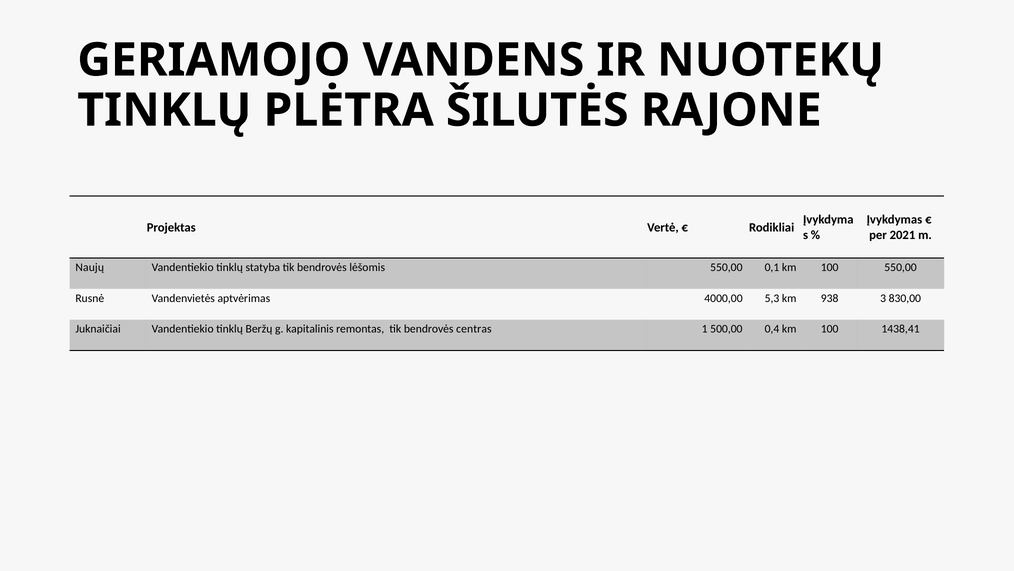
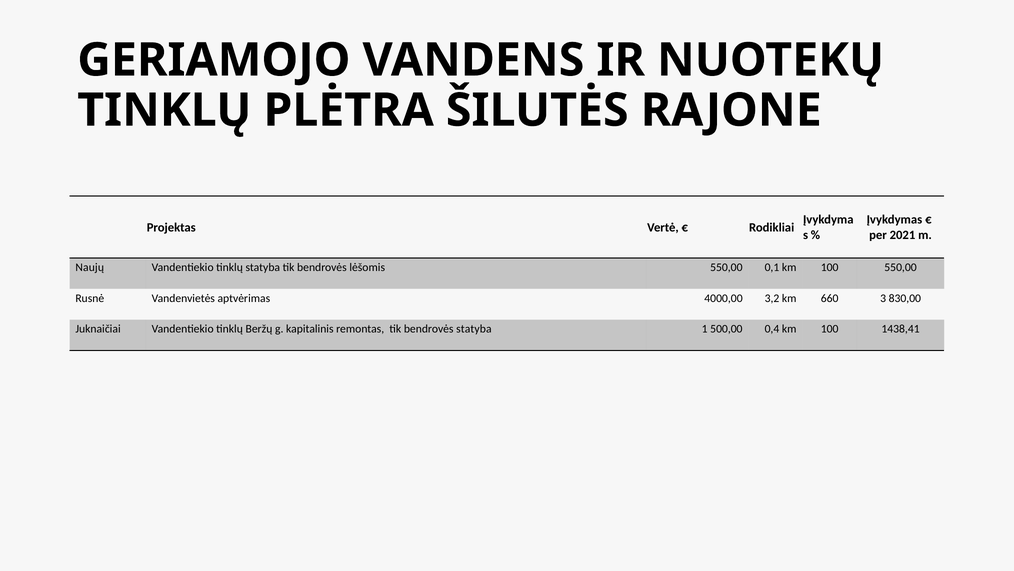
5,3: 5,3 -> 3,2 (772, 298)
938: 938 -> 660 (830, 298)
bendrovės centras: centras -> statyba (474, 329)
